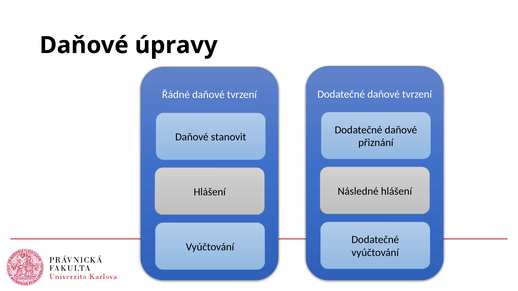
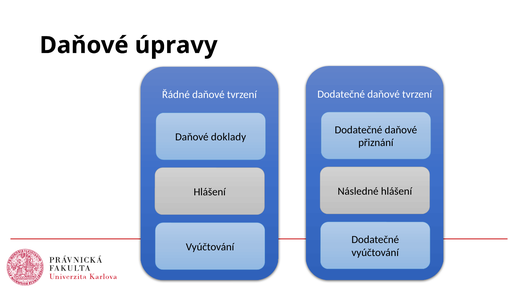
stanovit: stanovit -> doklady (229, 137)
